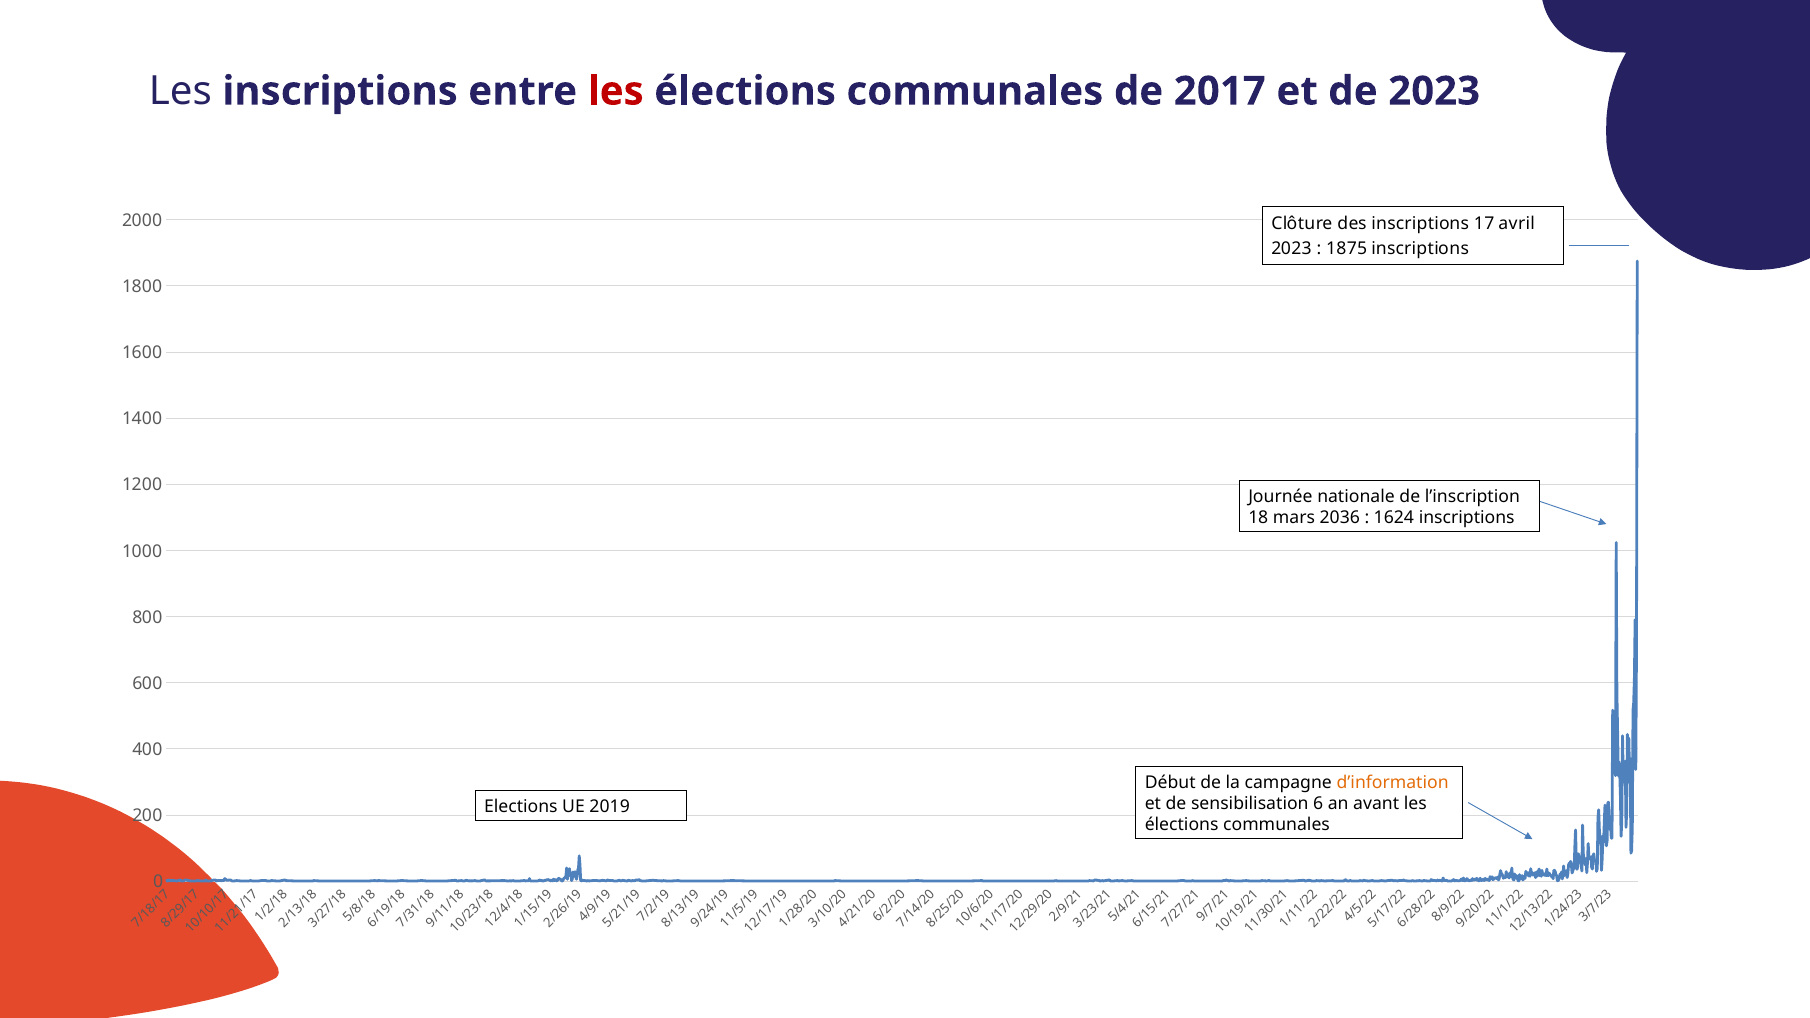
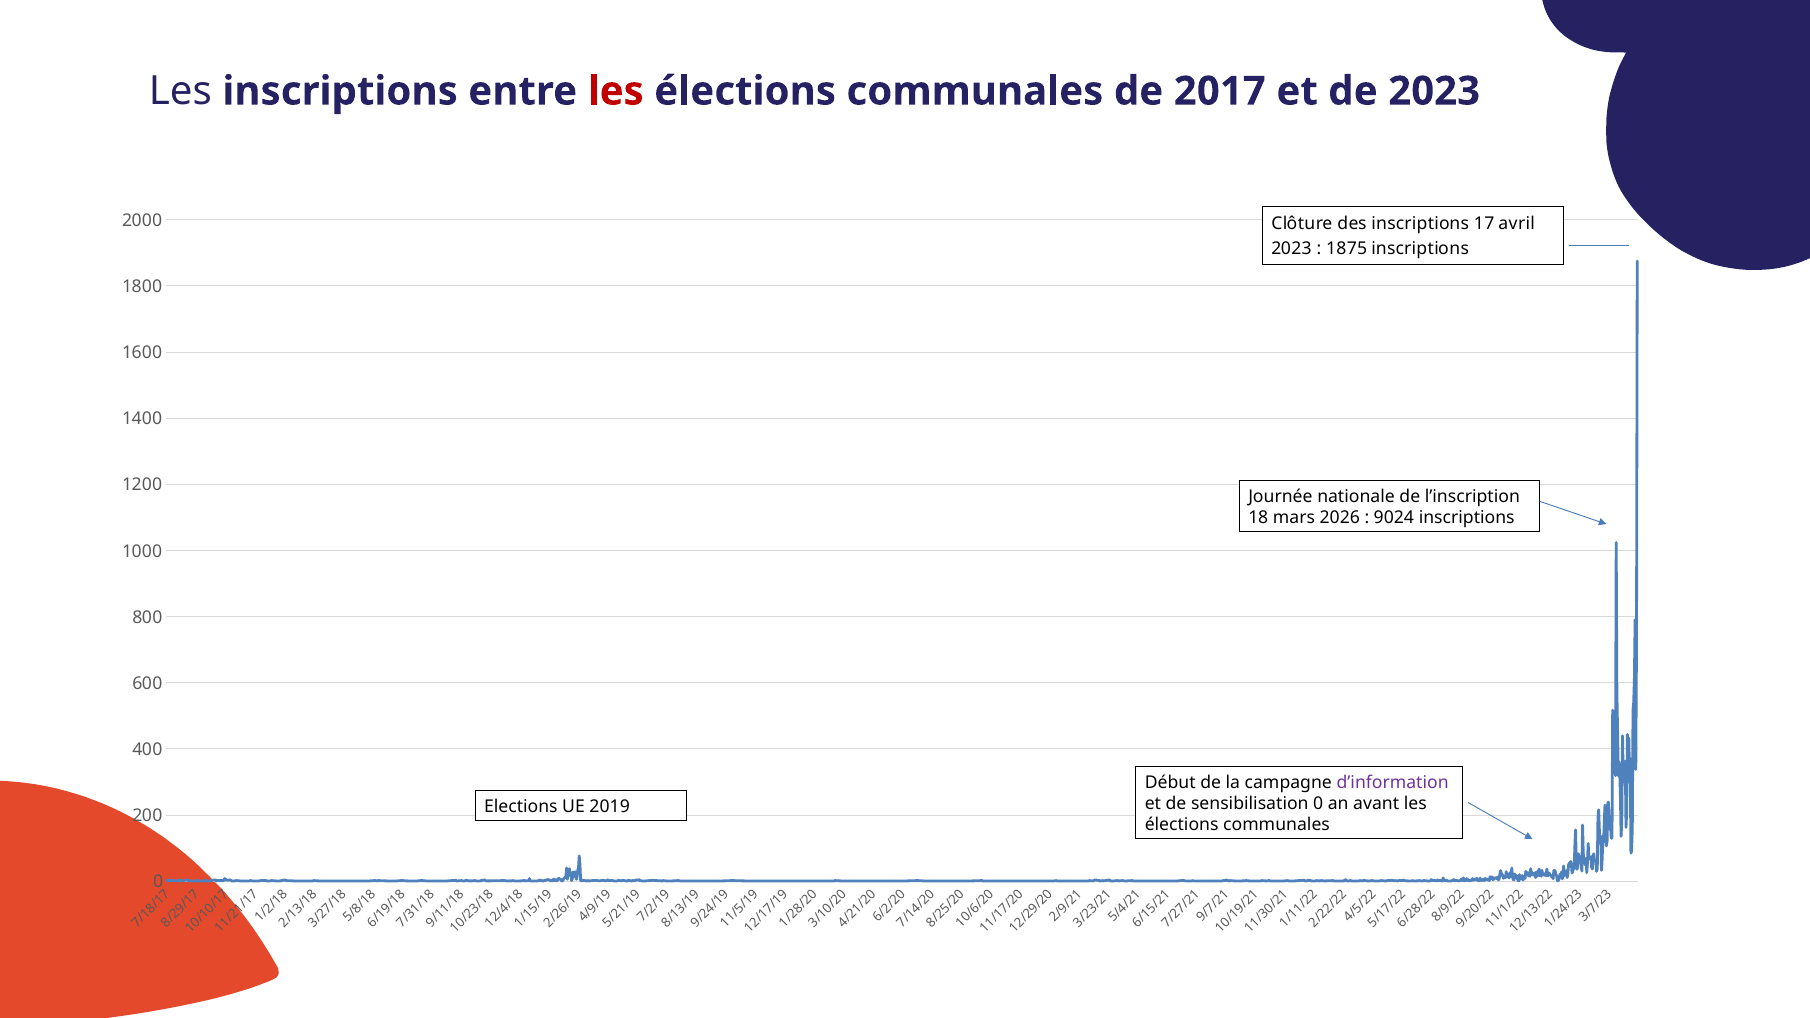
2036: 2036 -> 2026 (1340, 517)
1624: 1624 -> 9024 (1394, 517)
d’information colour: orange -> purple (1393, 782)
sensibilisation 6: 6 -> 0 (1318, 803)
